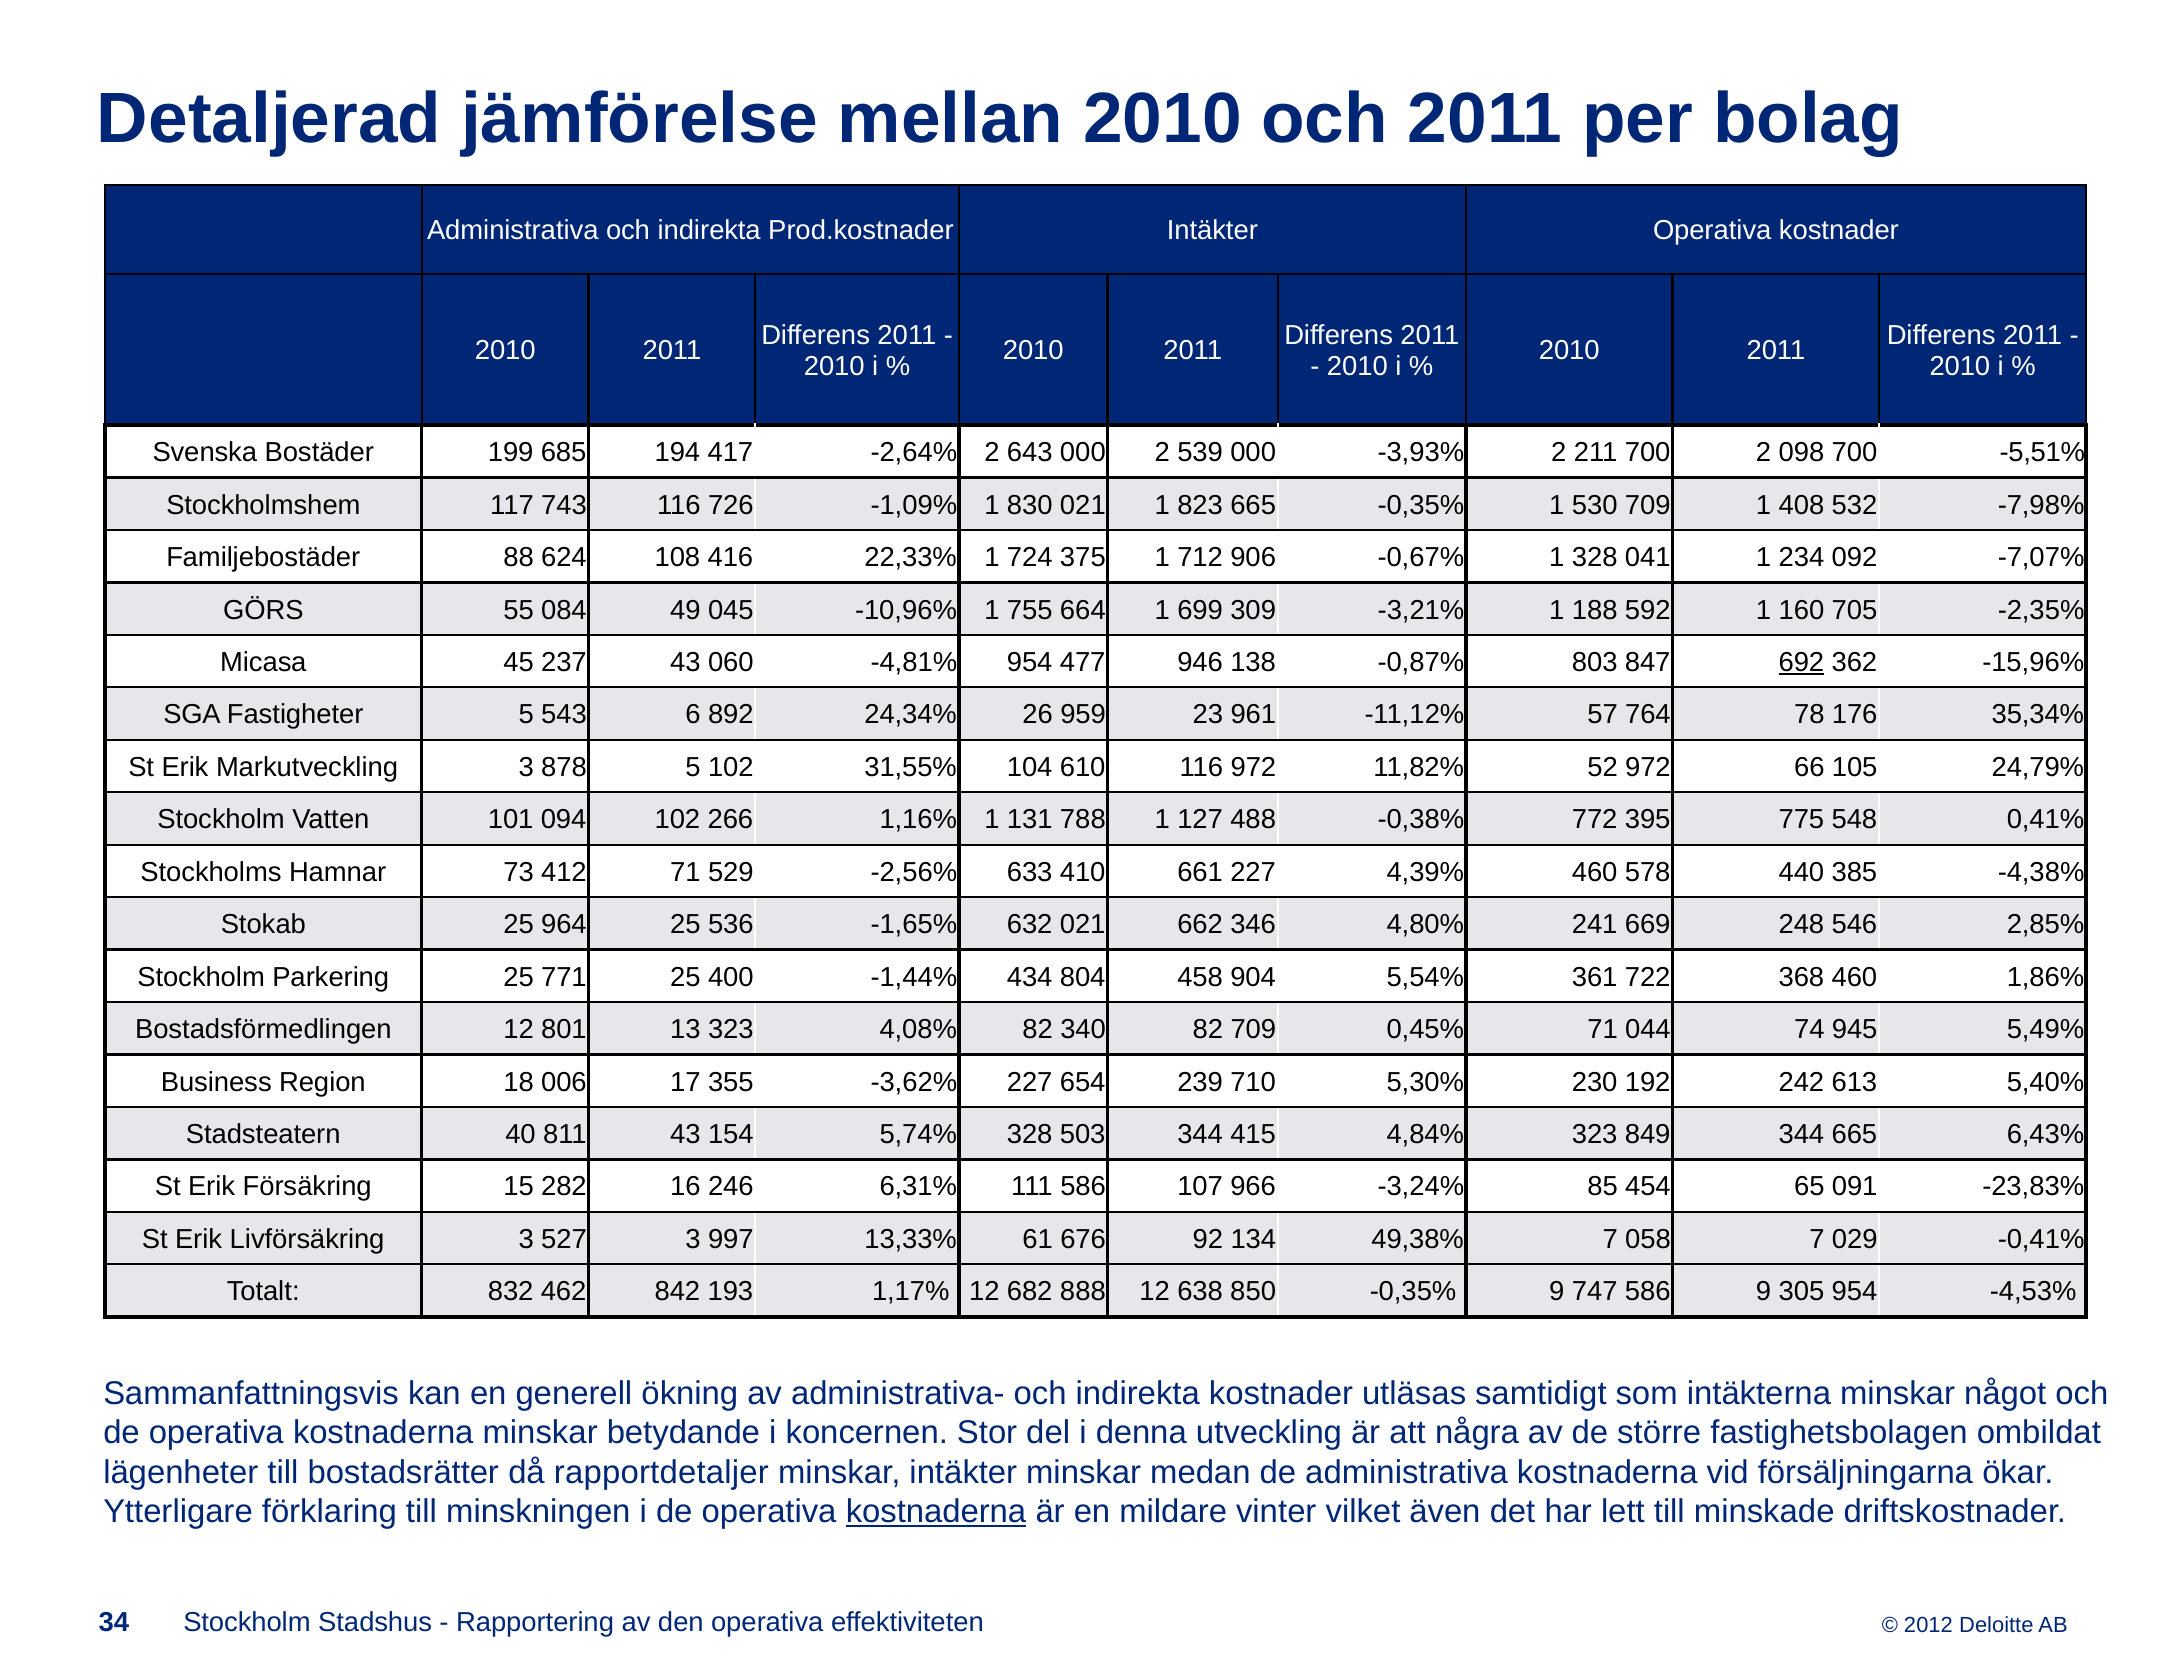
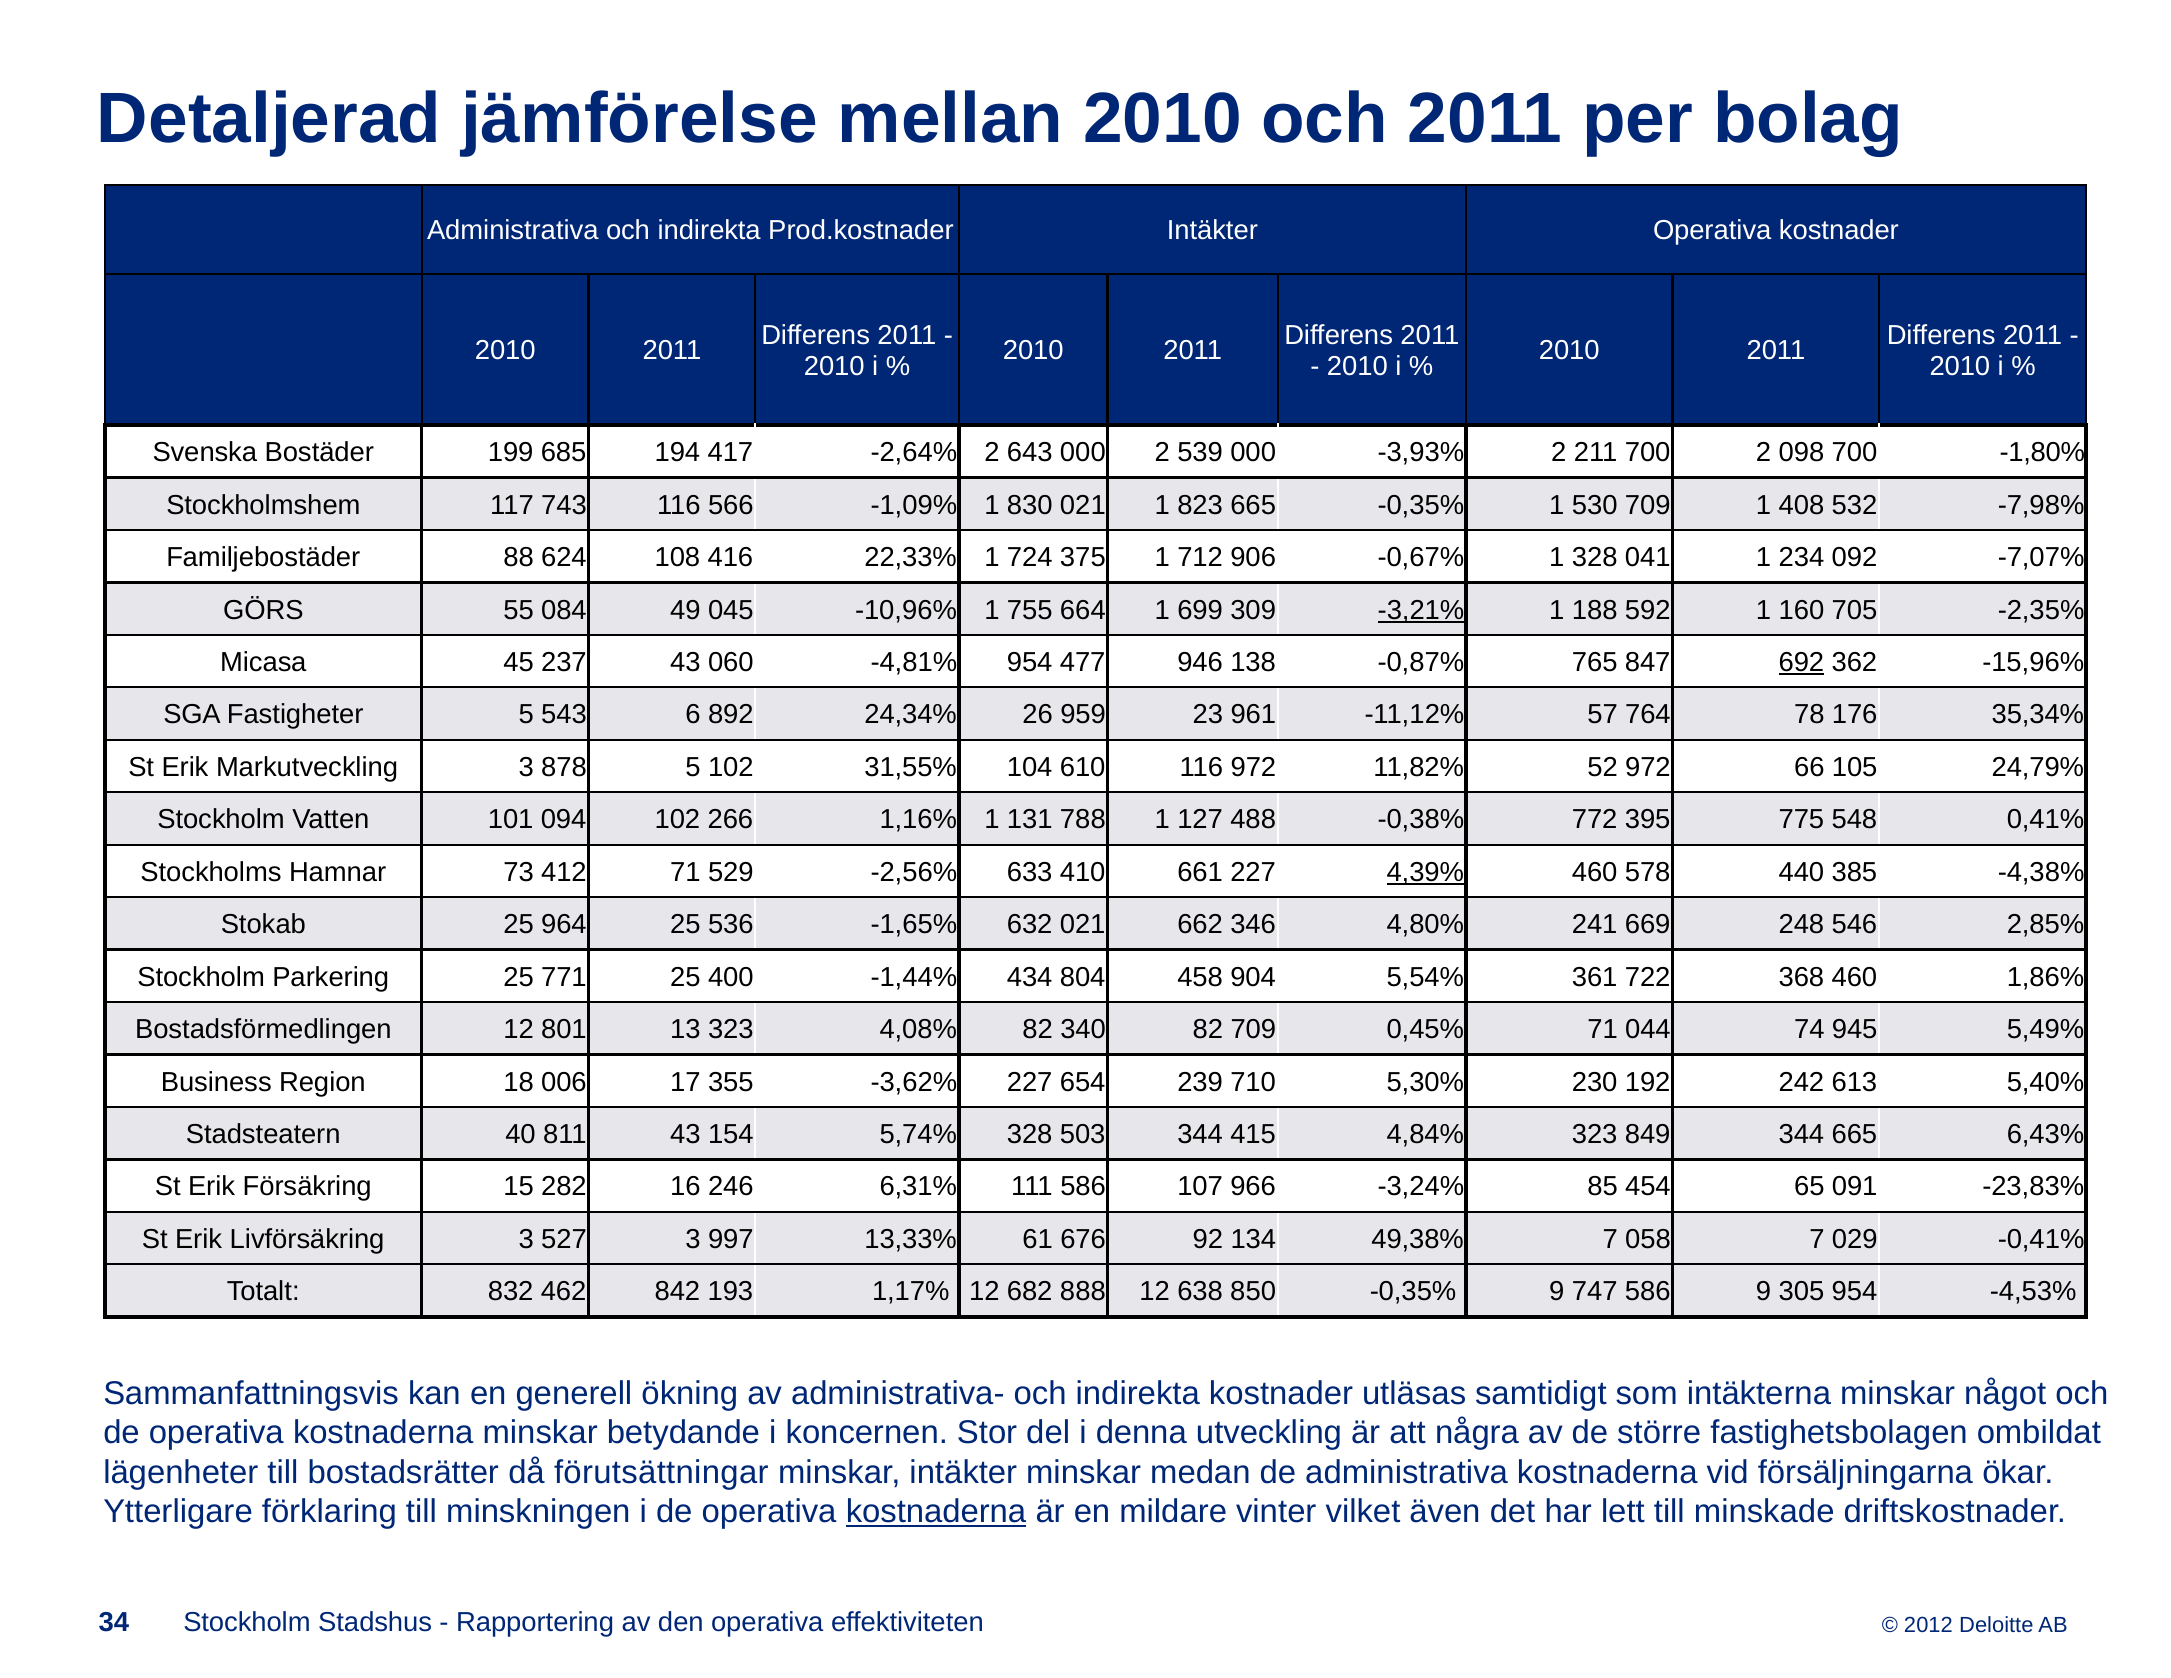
-5,51%: -5,51% -> -1,80% (2042, 453)
726: 726 -> 566 (731, 505)
-3,21% underline: none -> present (1421, 610)
803: 803 -> 765 (1595, 662)
4,39% underline: none -> present (1425, 872)
rapportdetaljer: rapportdetaljer -> förutsättningar (661, 1472)
